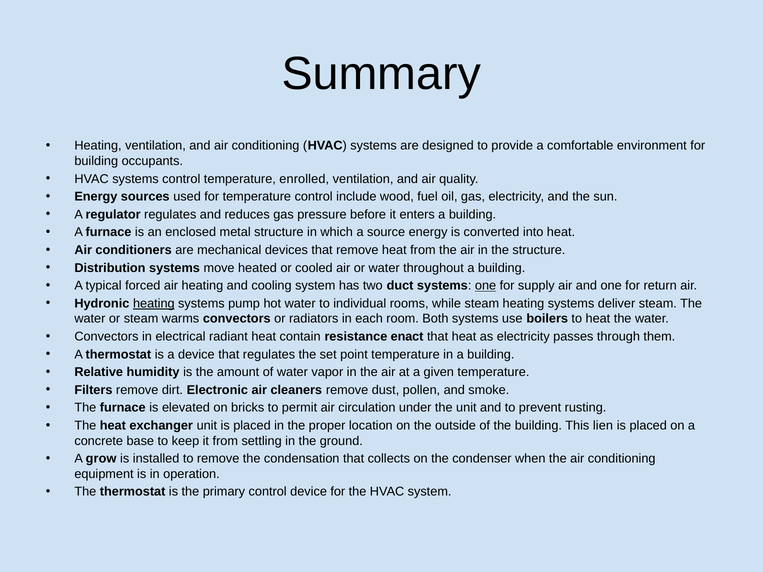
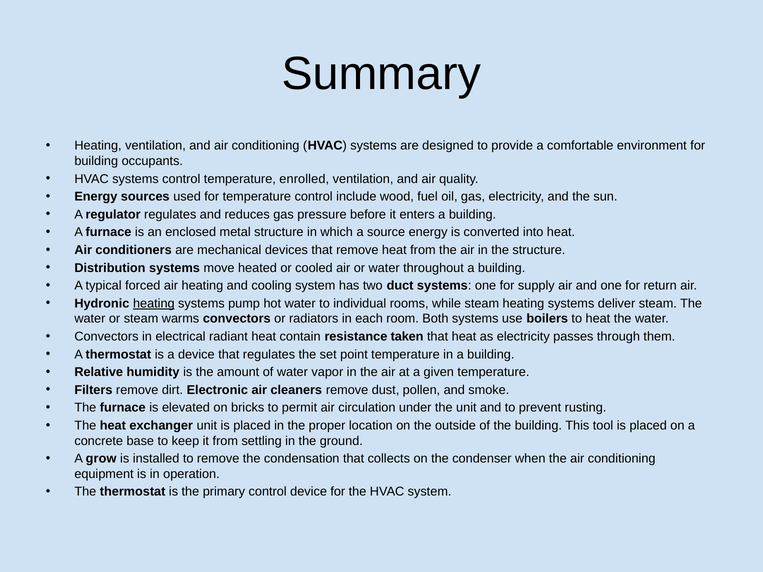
one underline: present -> none (486, 286)
enact: enact -> taken (407, 337)
lien: lien -> tool (603, 426)
